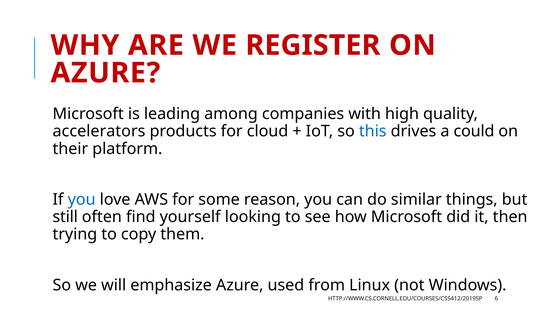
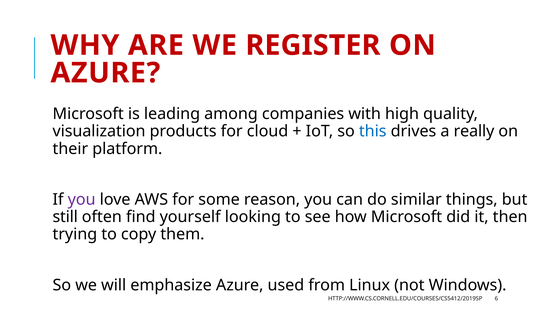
accelerators: accelerators -> visualization (99, 132)
could: could -> really (474, 132)
you colour: blue -> purple (82, 200)
